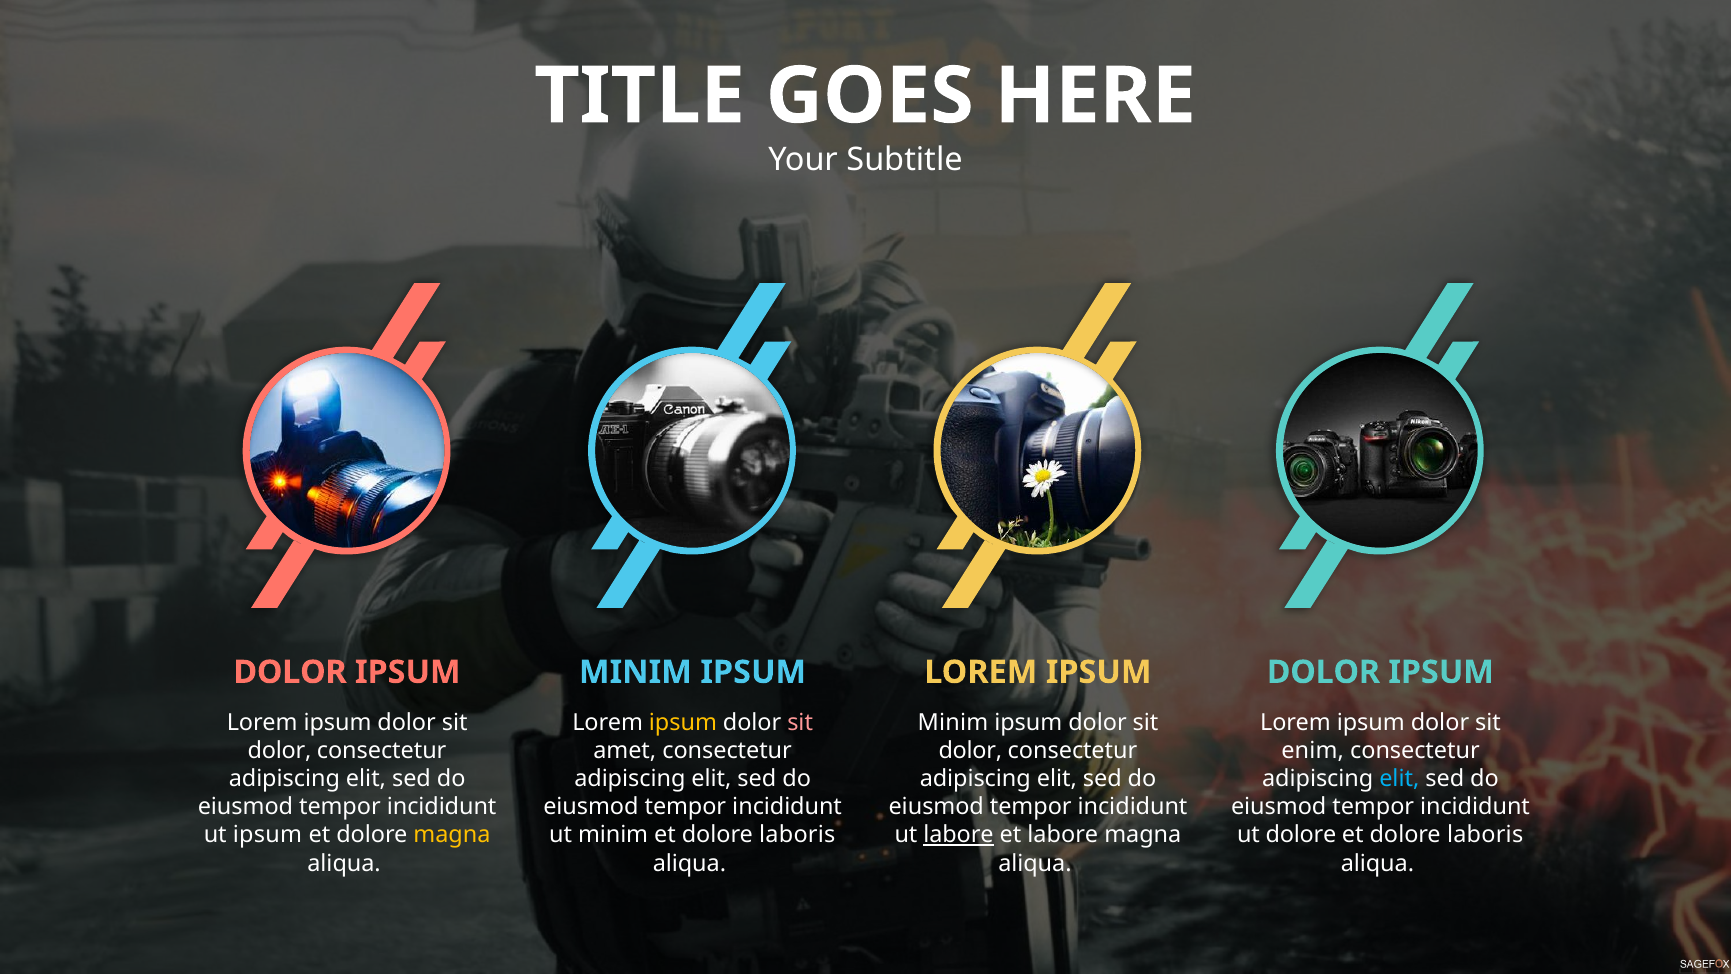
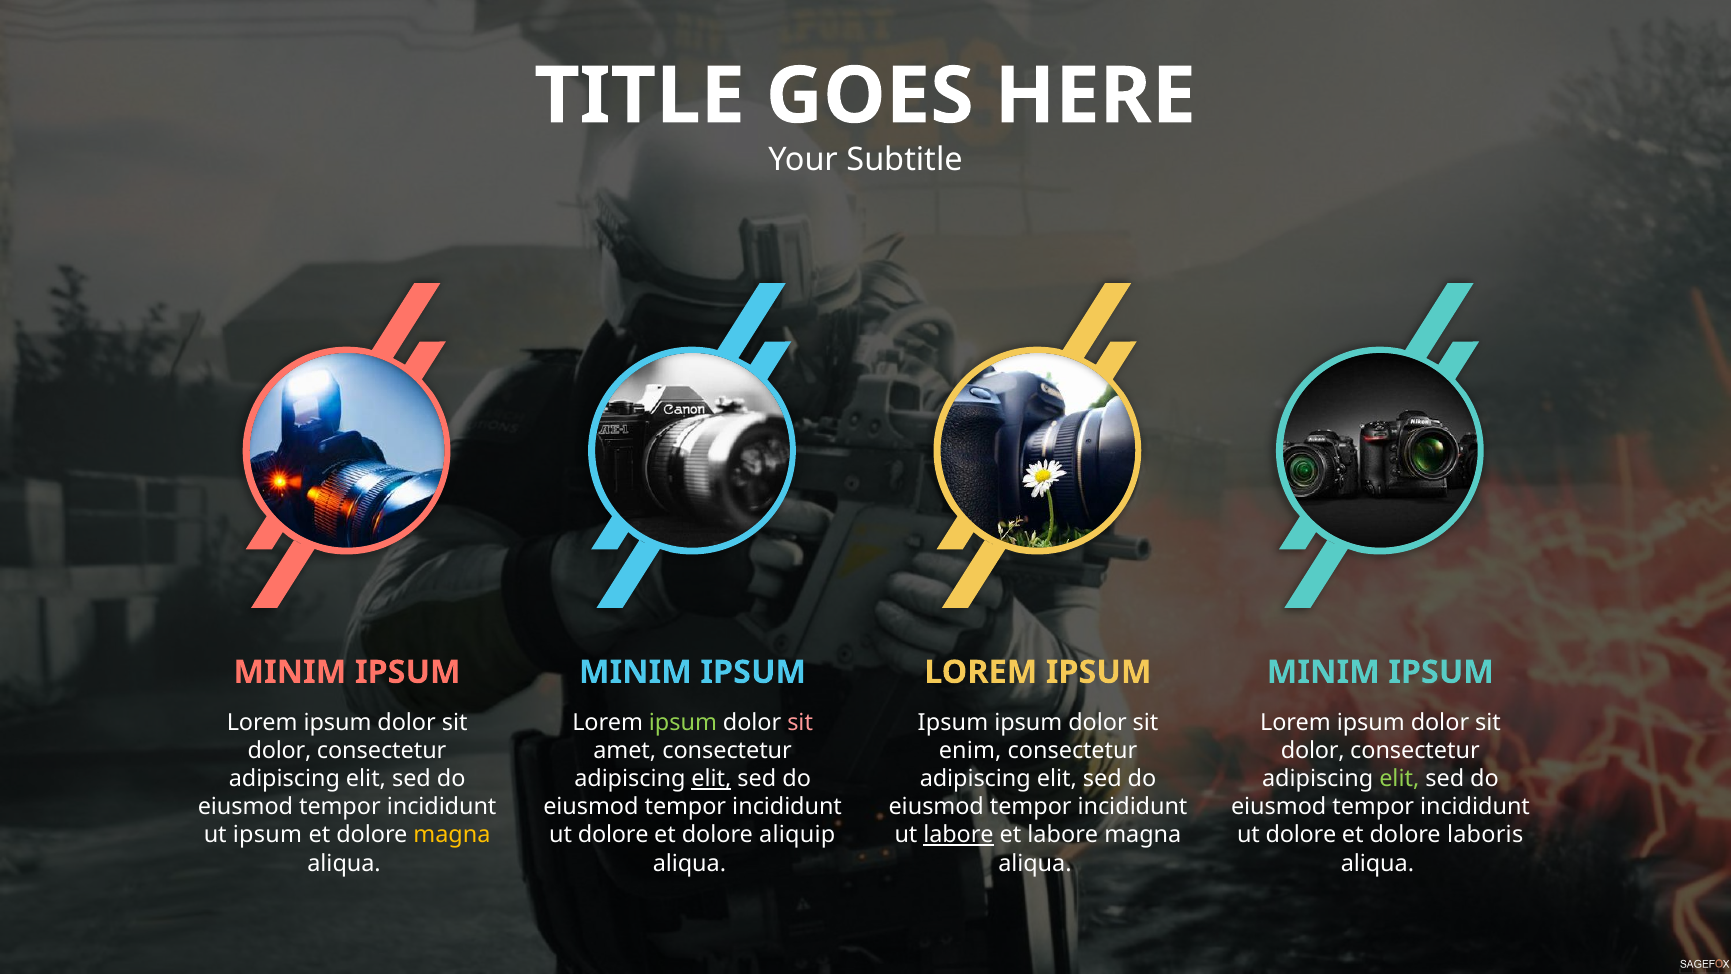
DOLOR: DOLOR -> MINIM (290, 672)
DOLOR: DOLOR -> MINIM (1323, 672)
ipsum colour: yellow -> light green (683, 722)
Minim: Minim -> Ipsum (953, 722)
dolor: dolor -> enim (970, 750)
enim: enim -> dolor (1313, 750)
elit underline: none -> present (711, 779)
elit colour: light blue -> light green (1399, 779)
minim: minim -> dolore (613, 835)
laboris: laboris -> aliquip (797, 835)
